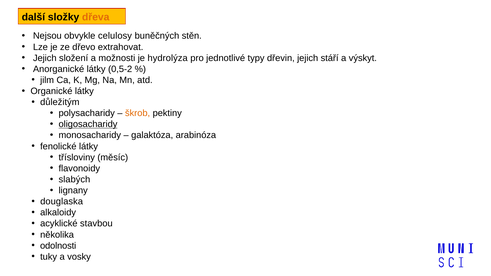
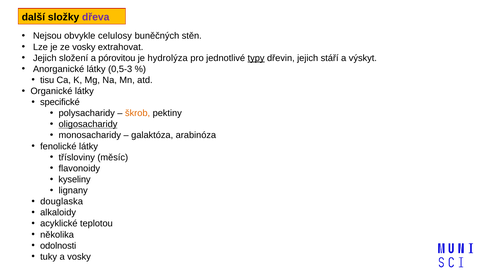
dřeva colour: orange -> purple (96, 17)
ze dřevo: dřevo -> vosky (84, 47)
možnosti: možnosti -> pórovitou (117, 58)
typy underline: none -> present (256, 58)
0,5-2: 0,5-2 -> 0,5-3 (120, 69)
jilm: jilm -> tisu (47, 80)
důležitým: důležitým -> specifické (60, 102)
slabých: slabých -> kyseliny (75, 180)
stavbou: stavbou -> teplotou (96, 224)
